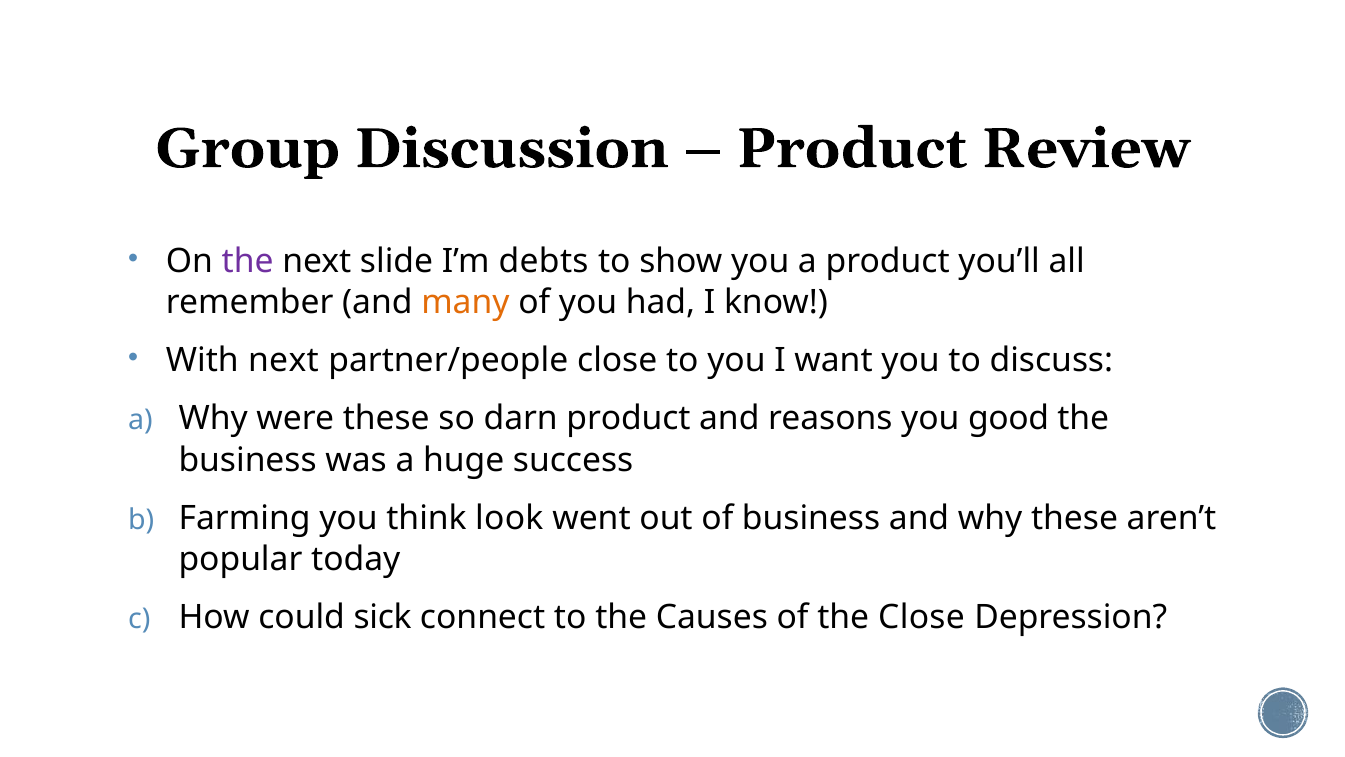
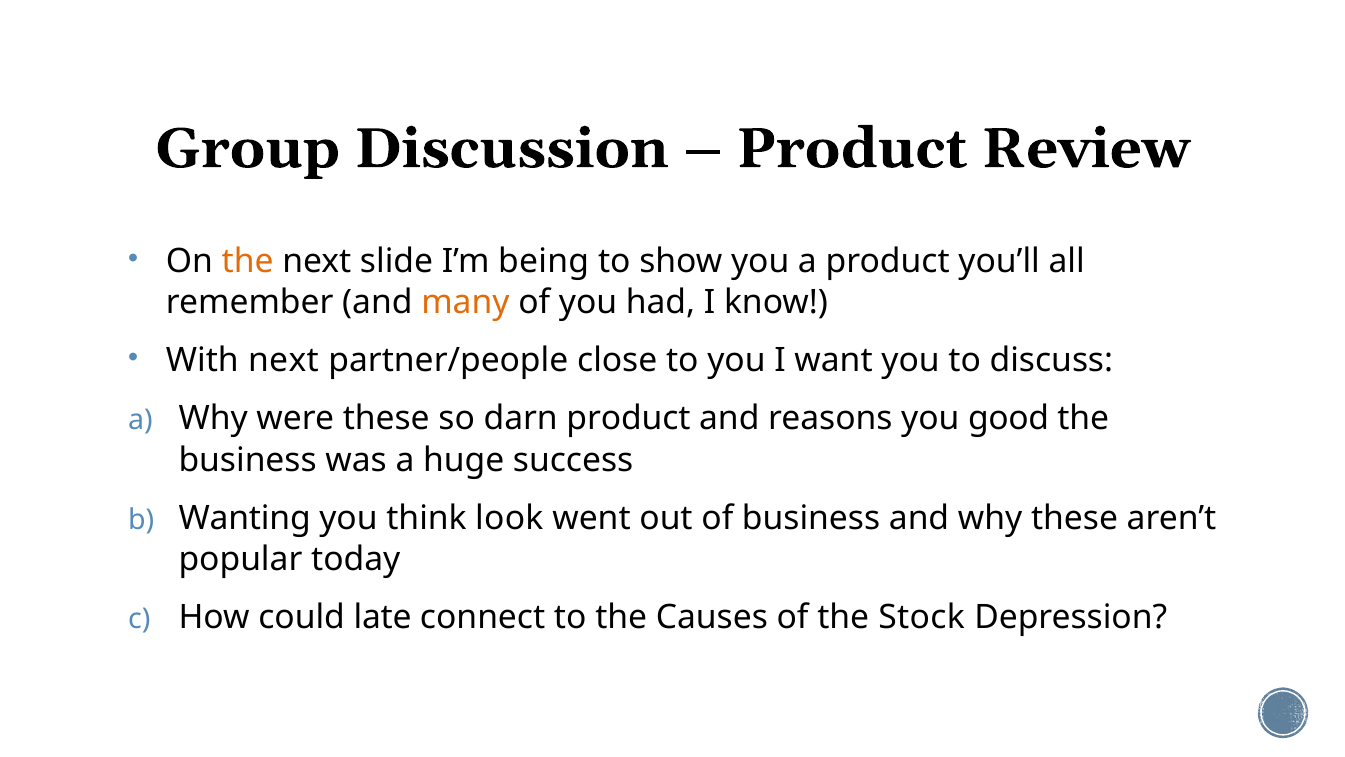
the colour: purple -> orange (248, 261)
debts: debts -> being (544, 261)
Farming: Farming -> Wanting (245, 518)
sick: sick -> late (383, 617)
the Close: Close -> Stock (922, 617)
